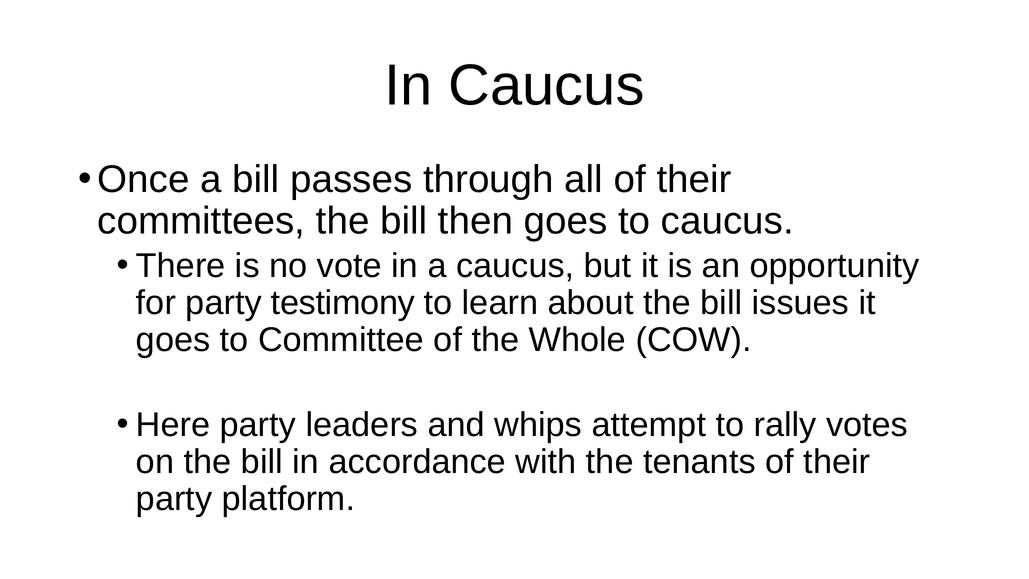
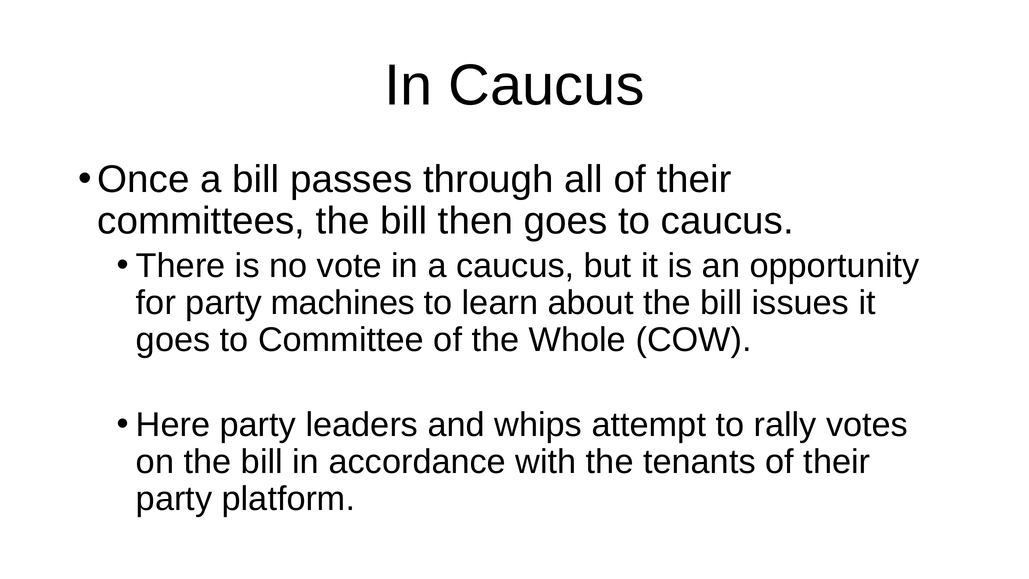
testimony: testimony -> machines (343, 303)
